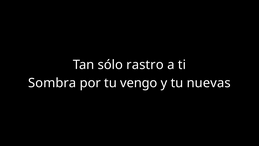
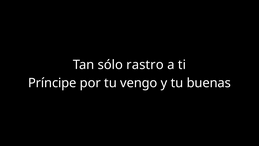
Sombra: Sombra -> Príncipe (52, 83)
nuevas: nuevas -> buenas (209, 83)
